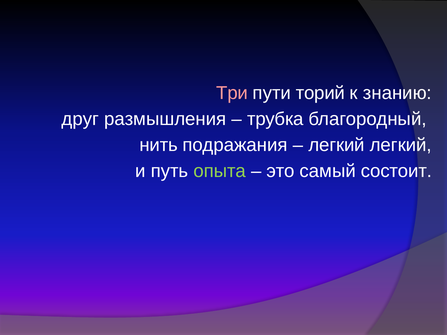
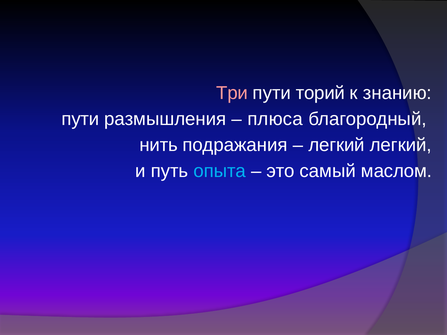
друг: друг -> пути (80, 119)
трубка: трубка -> плюса (275, 119)
опыта colour: light green -> light blue (220, 171)
состоит: состоит -> маслом (396, 171)
